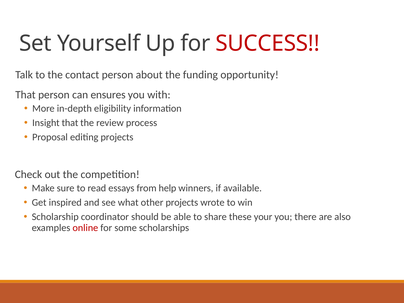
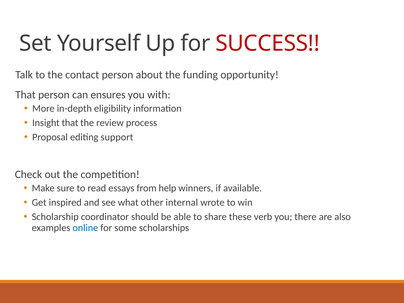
editing projects: projects -> support (117, 137)
other projects: projects -> internal (182, 203)
your: your -> verb (263, 217)
online colour: red -> blue (85, 228)
